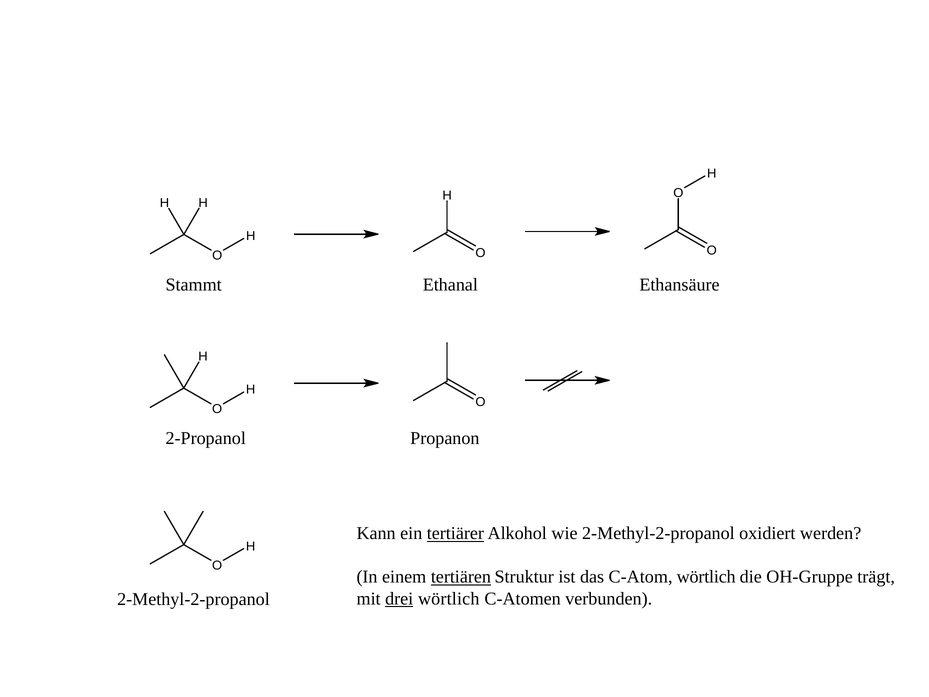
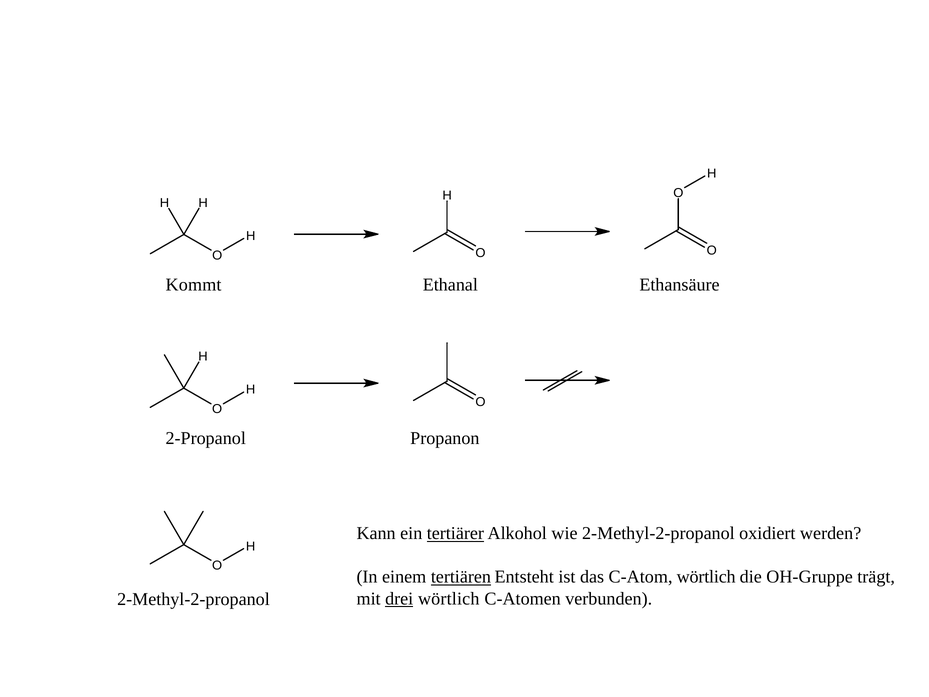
Stammt: Stammt -> Kommt (194, 285)
Struktur: Struktur -> Entsteht (524, 577)
